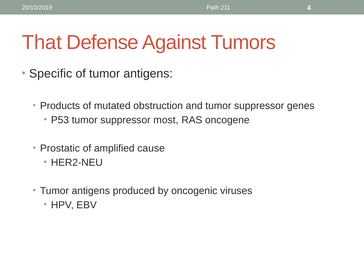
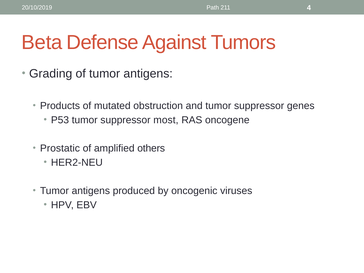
That: That -> Beta (42, 42)
Specific: Specific -> Grading (51, 74)
cause: cause -> others (151, 148)
